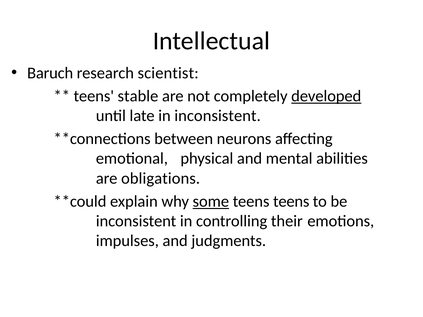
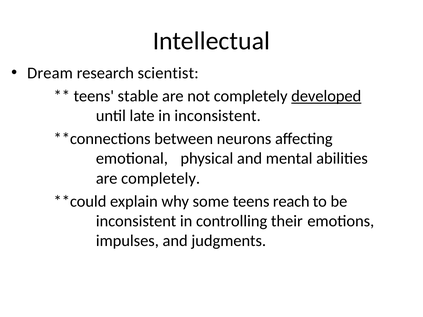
Baruch: Baruch -> Dream (50, 73)
are obligations: obligations -> completely (161, 178)
some underline: present -> none (211, 201)
teens teens: teens -> reach (291, 201)
